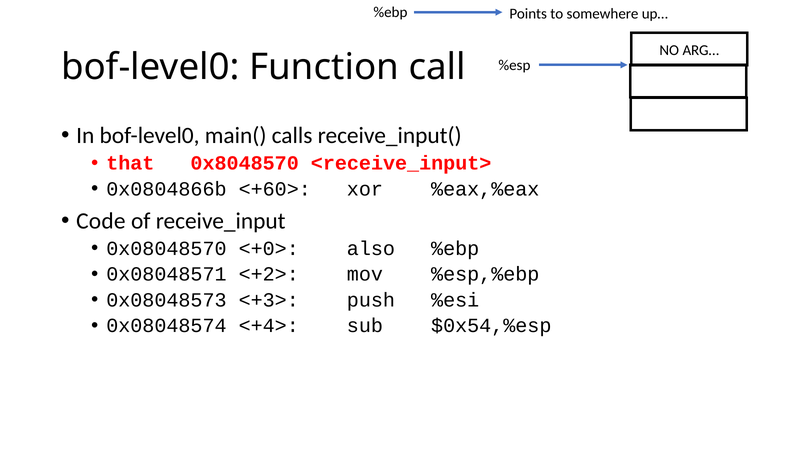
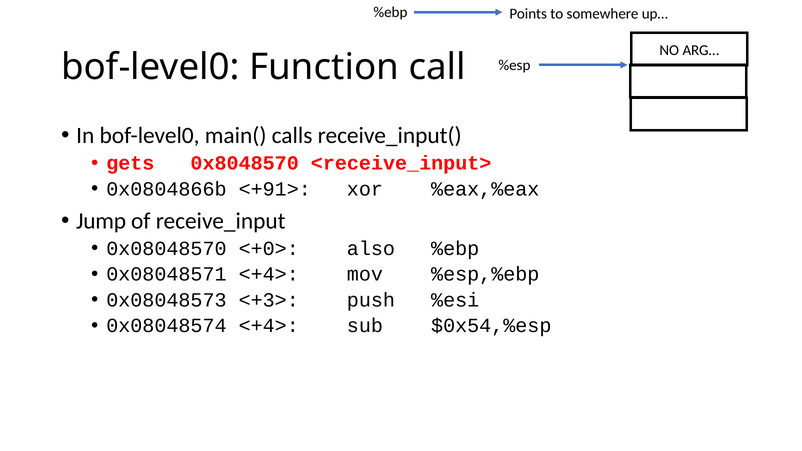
that: that -> gets (130, 163)
<+60>: <+60> -> <+91> (275, 189)
Code: Code -> Jump (101, 221)
0x08048571 <+2>: <+2> -> <+4> (269, 274)
